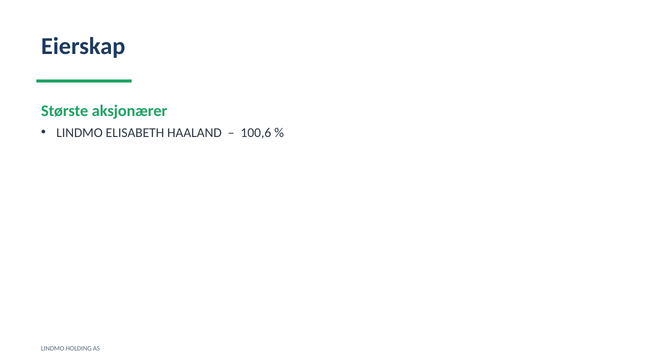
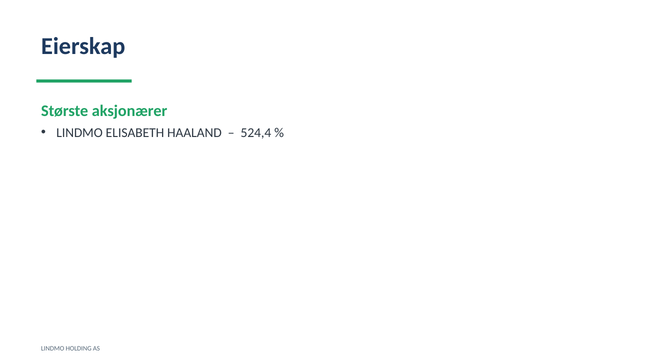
100,6: 100,6 -> 524,4 (256, 133)
